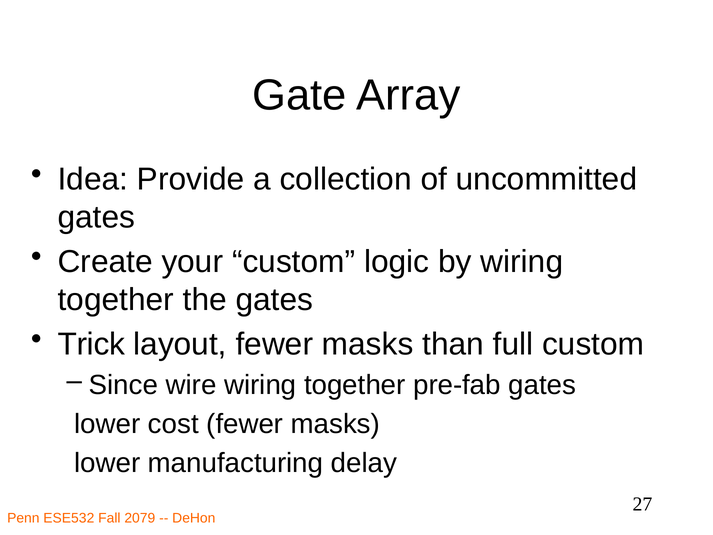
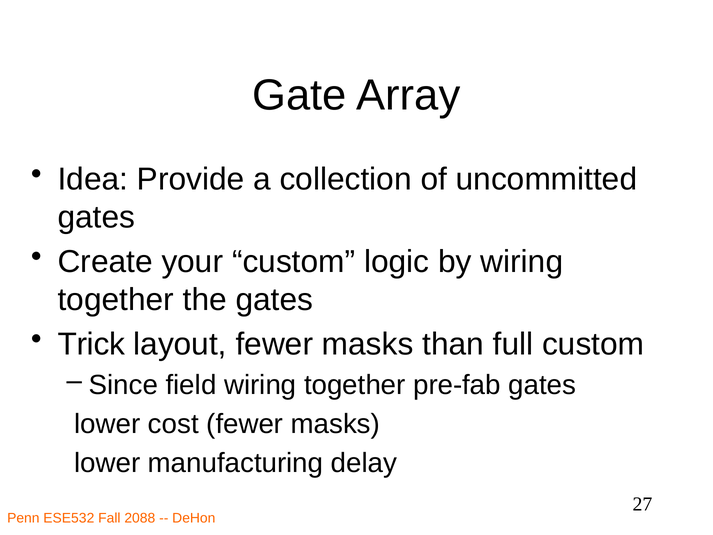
wire: wire -> field (191, 385)
2079: 2079 -> 2088 (140, 518)
